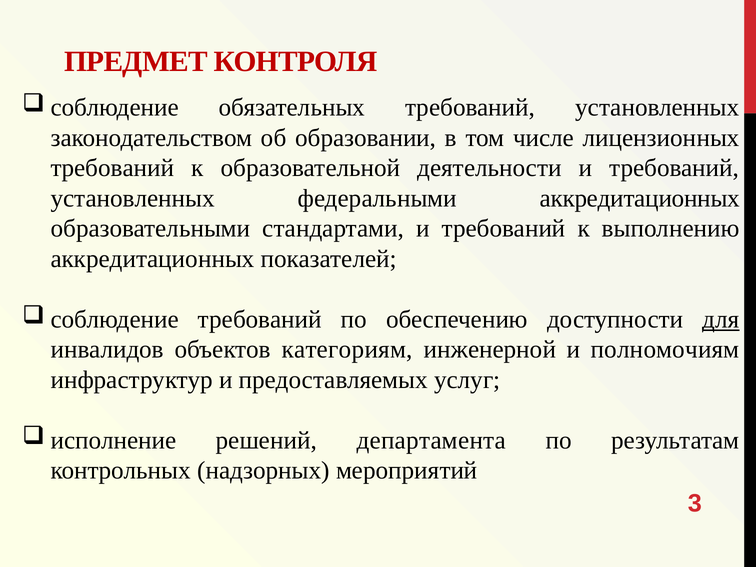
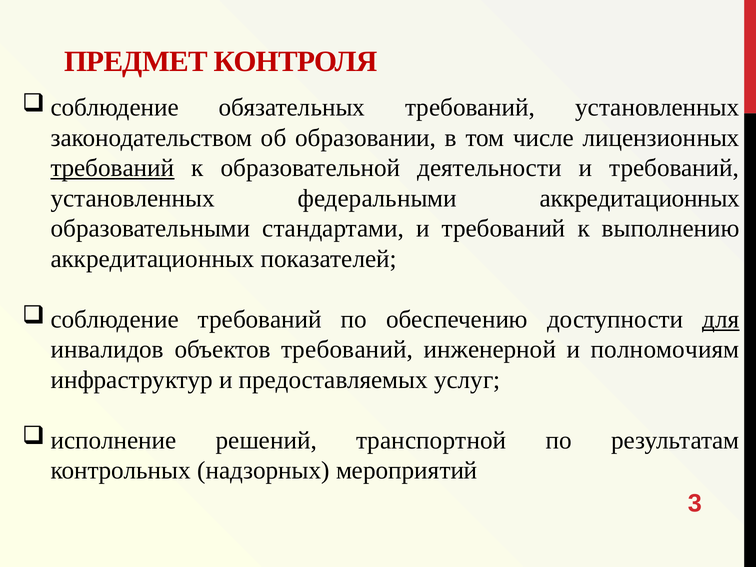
требований underline: none -> present (112, 168)
объектов категориям: категориям -> требований (347, 350)
департамента: департамента -> транспортной (431, 440)
